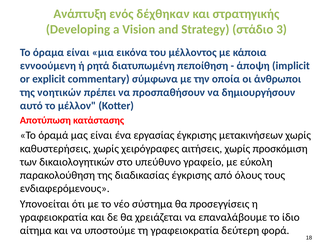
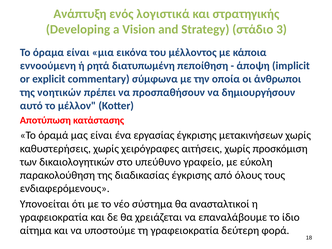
δέχθηκαν: δέχθηκαν -> λογιστικά (163, 14)
προσεγγίσεις: προσεγγίσεις -> ανασταλτικοί (219, 204)
